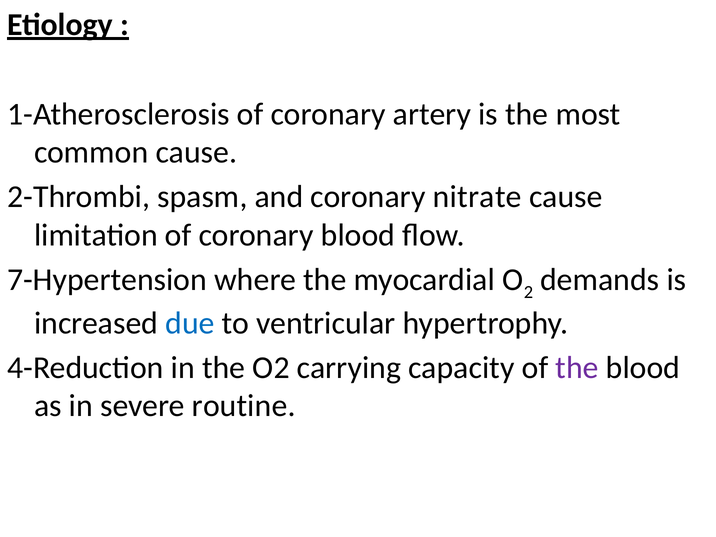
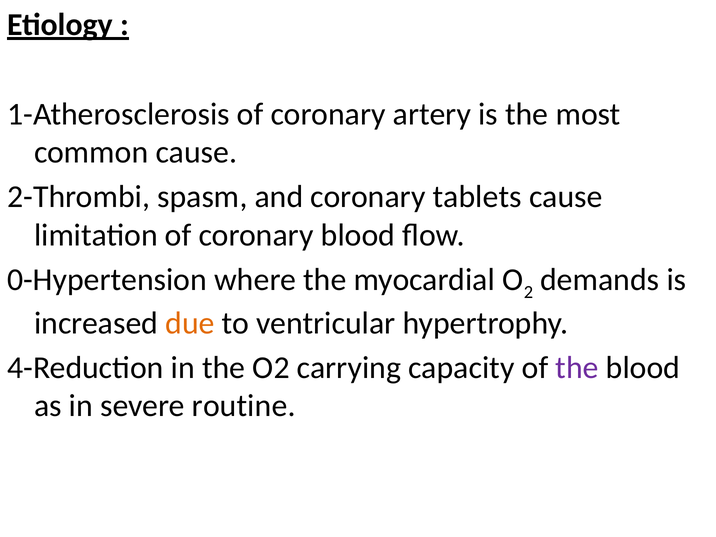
nitrate: nitrate -> tablets (477, 197)
7-Hypertension: 7-Hypertension -> 0-Hypertension (107, 280)
due colour: blue -> orange (190, 323)
